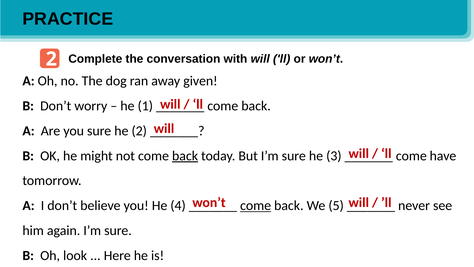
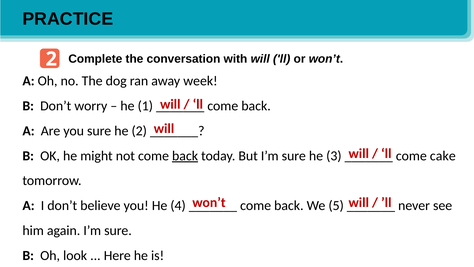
given: given -> week (200, 81)
have: have -> cake (443, 156)
come underline: present -> none (256, 205)
